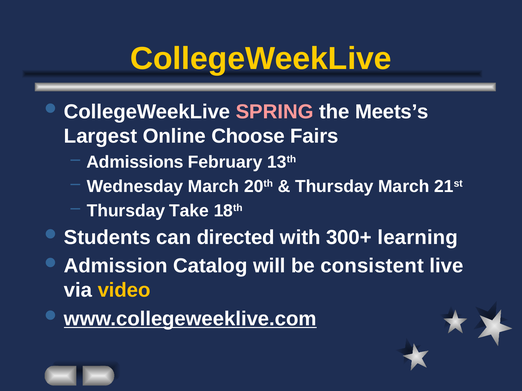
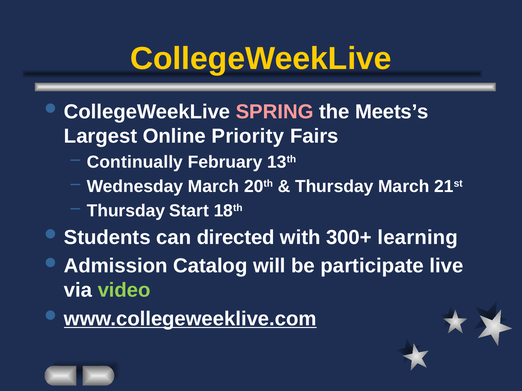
Choose: Choose -> Priority (248, 136)
Admissions: Admissions -> Continually (135, 162)
Take: Take -> Start (189, 211)
consistent: consistent -> participate (372, 266)
video colour: yellow -> light green (124, 291)
